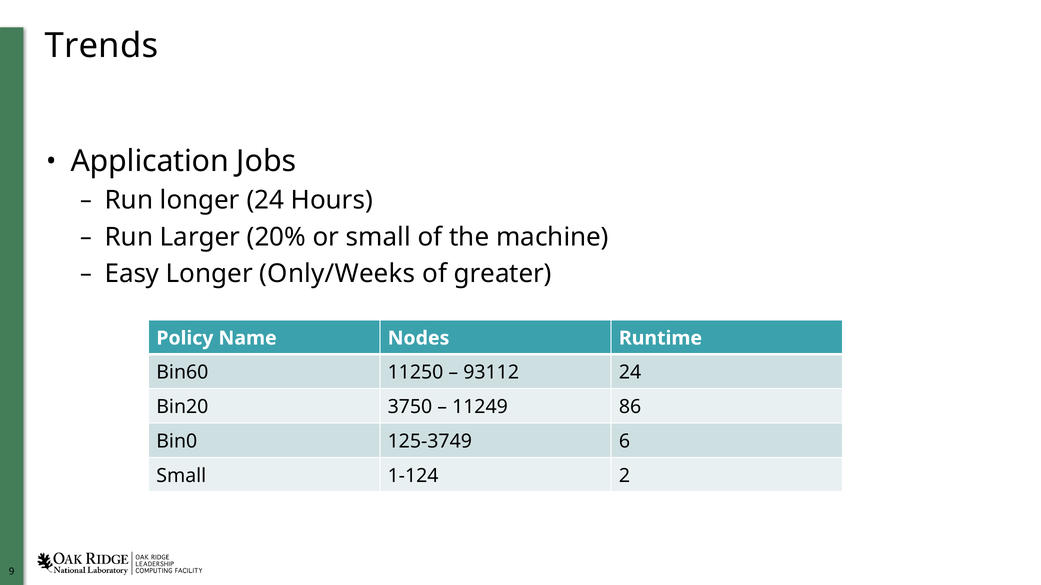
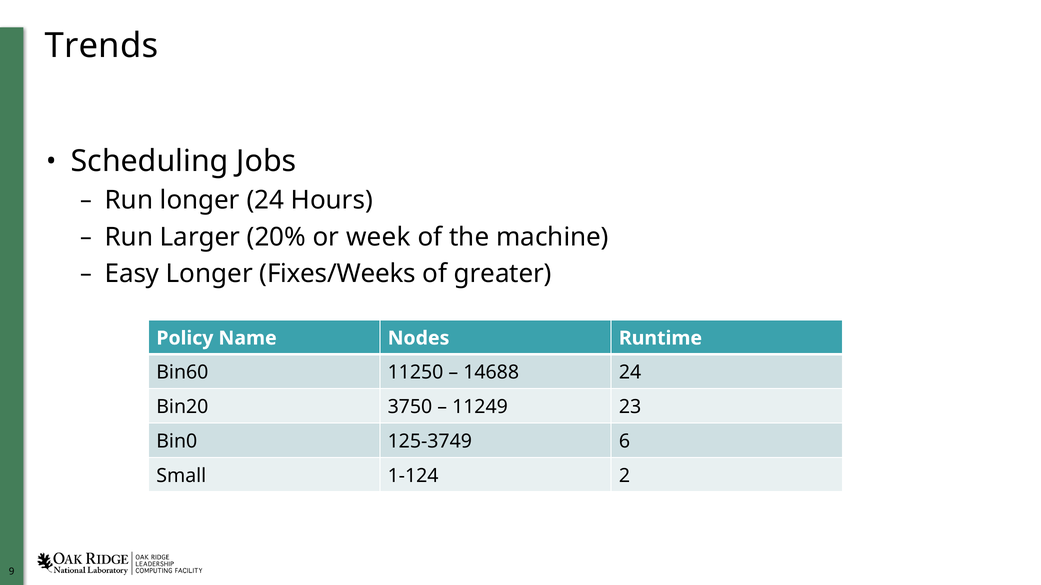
Application: Application -> Scheduling (150, 161)
or small: small -> week (378, 237)
Only/Weeks: Only/Weeks -> Fixes/Weeks (338, 274)
93112: 93112 -> 14688 (491, 373)
86: 86 -> 23 (630, 407)
